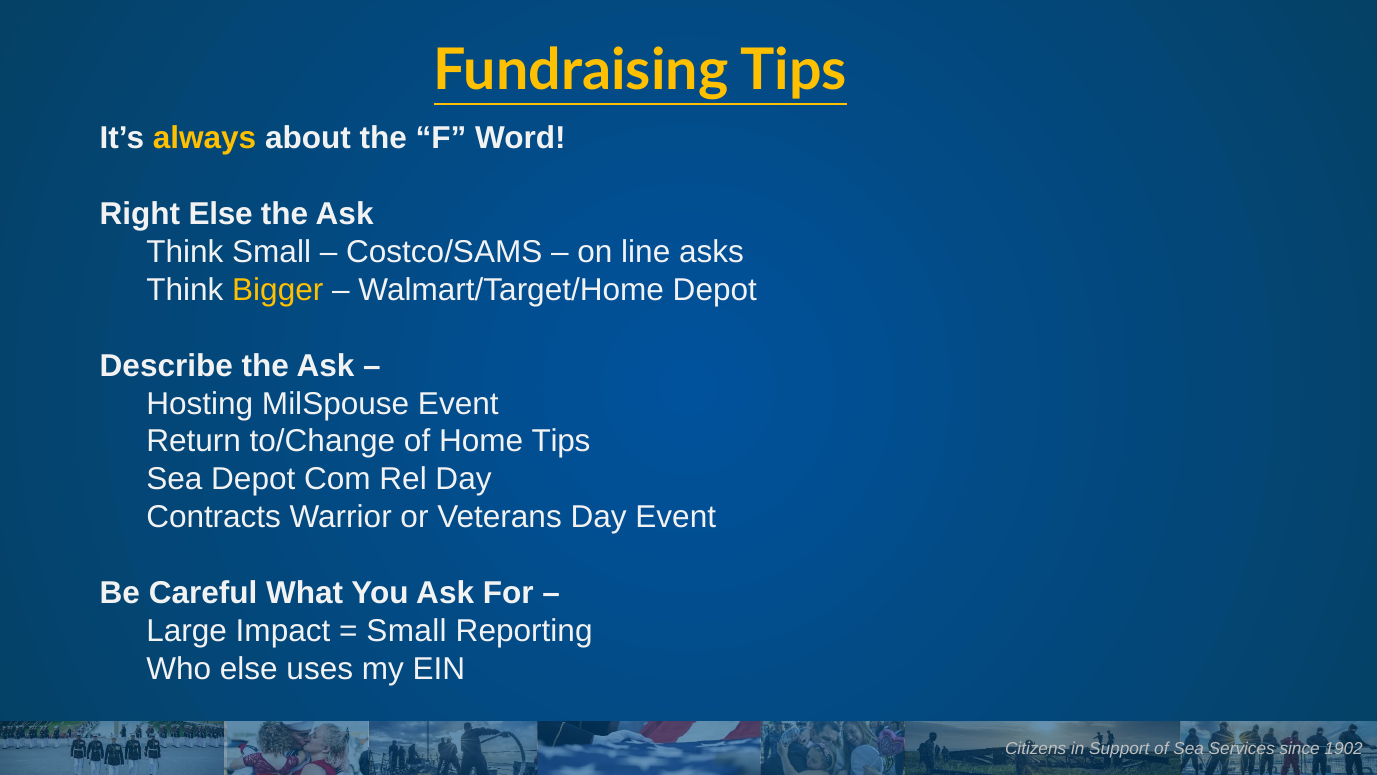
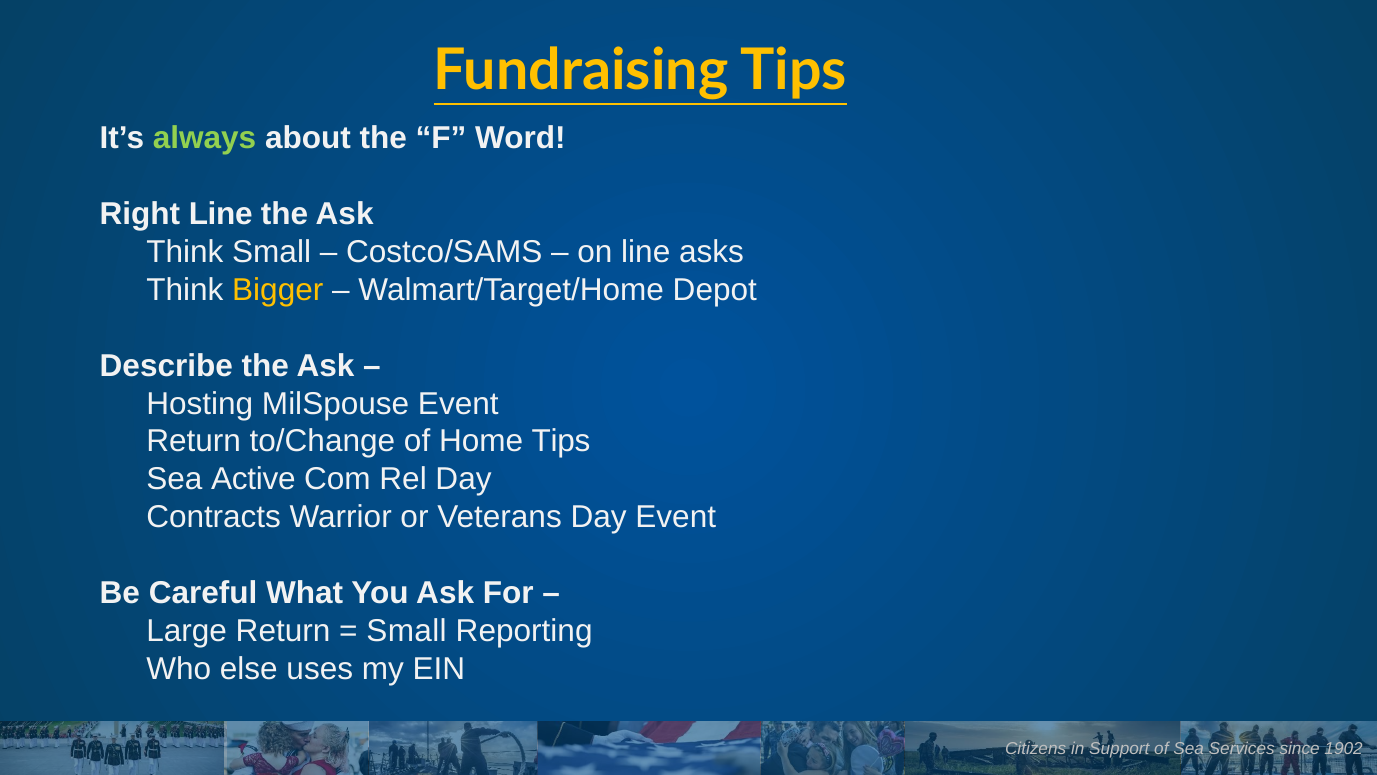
always colour: yellow -> light green (205, 138)
Right Else: Else -> Line (221, 214)
Sea Depot: Depot -> Active (253, 479)
Large Impact: Impact -> Return (283, 631)
